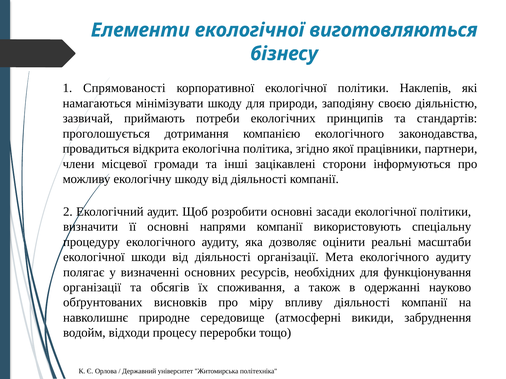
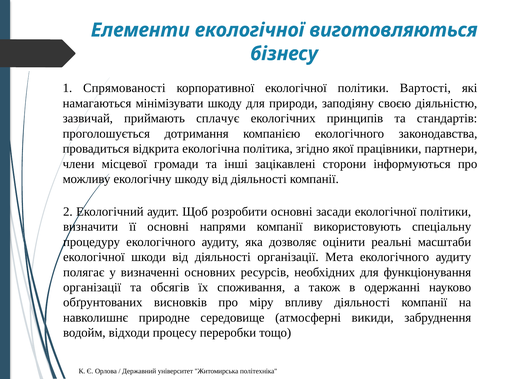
Наклепів: Наклепів -> Вартості (425, 88)
потреби: потреби -> сплачує (218, 119)
